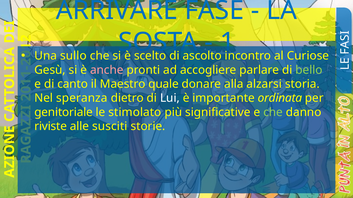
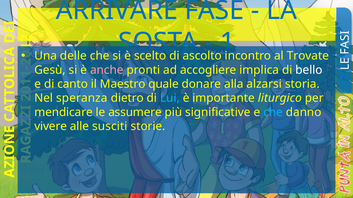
sullo: sullo -> delle (73, 56)
Curiose: Curiose -> Trovate (308, 56)
parlare: parlare -> implica (259, 70)
bello colour: light green -> white (309, 70)
Lui colour: white -> light blue (170, 98)
ordinata: ordinata -> liturgico (280, 98)
genitoriale: genitoriale -> mendicare (64, 112)
stimolato: stimolato -> assumere (135, 112)
che colour: light green -> light blue (273, 112)
riviste: riviste -> vivere (51, 127)
